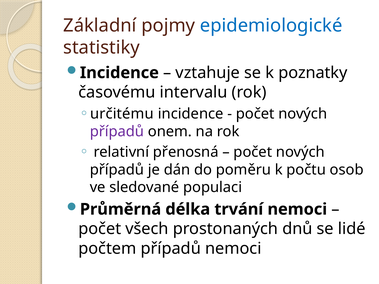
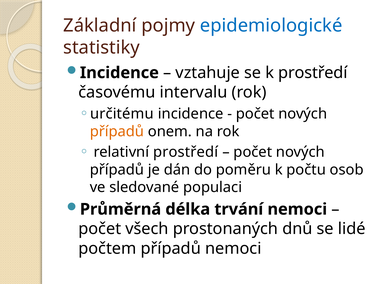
k poznatky: poznatky -> prostředí (313, 73)
případů colour: purple -> orange (117, 132)
relativní přenosná: přenosná -> prostředí (186, 152)
